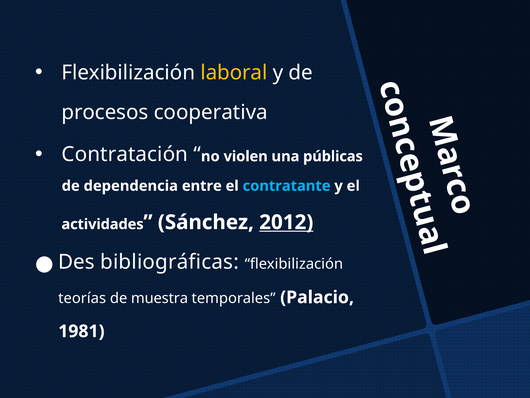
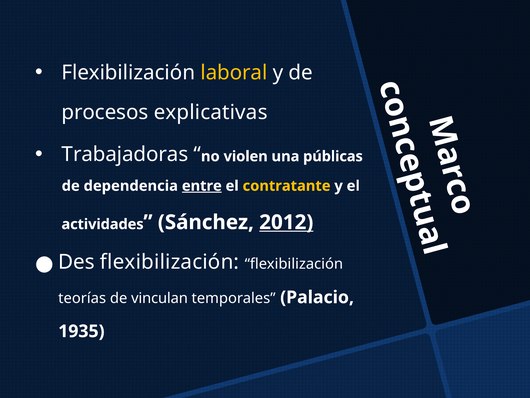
cooperativa: cooperativa -> explicativas (211, 112)
Contratación: Contratación -> Trabajadoras (125, 154)
entre underline: none -> present (202, 186)
contratante colour: light blue -> yellow (287, 186)
Des bibliográficas: bibliográficas -> flexibilización (170, 262)
muestra: muestra -> vinculan (160, 298)
1981: 1981 -> 1935 (81, 331)
